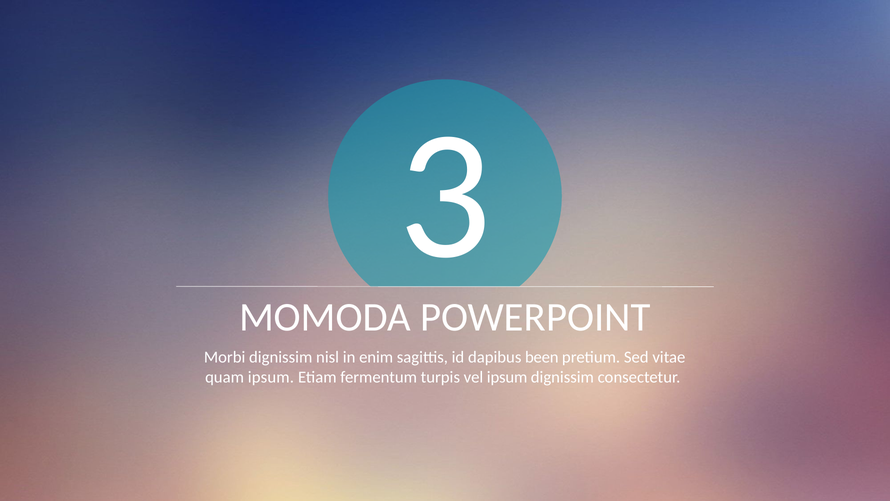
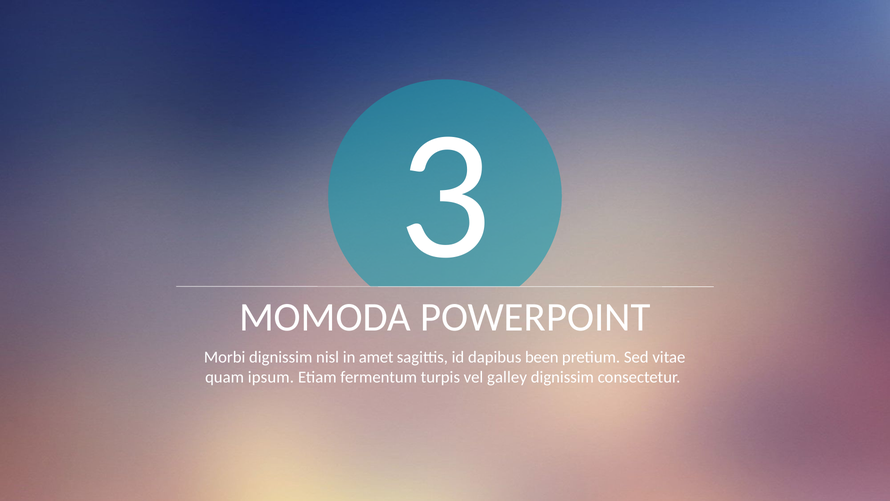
enim: enim -> amet (376, 357)
vel ipsum: ipsum -> galley (507, 377)
